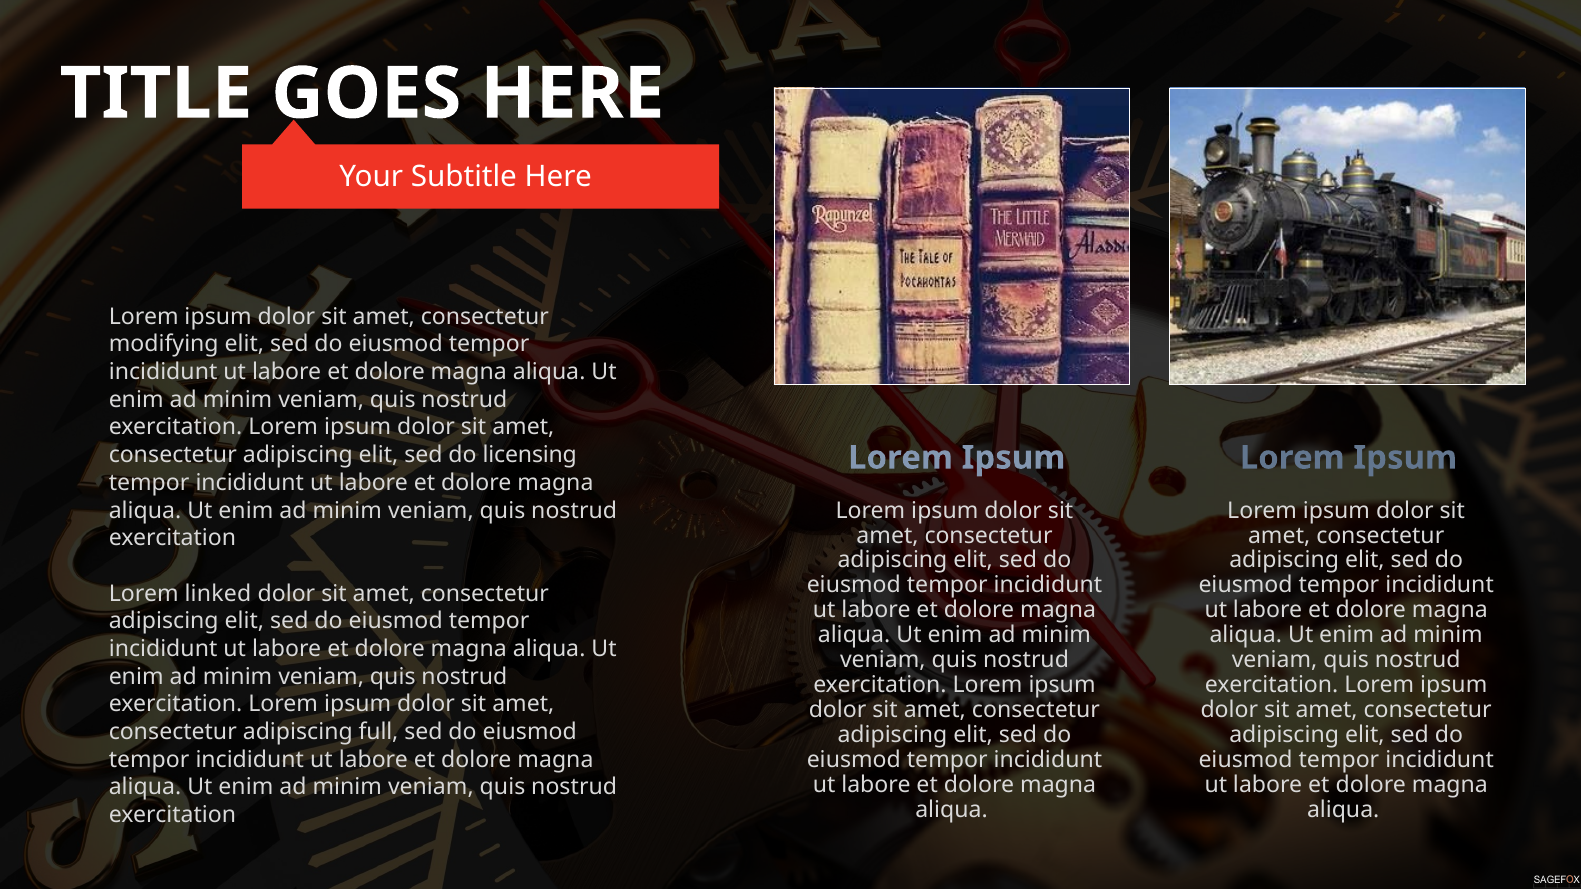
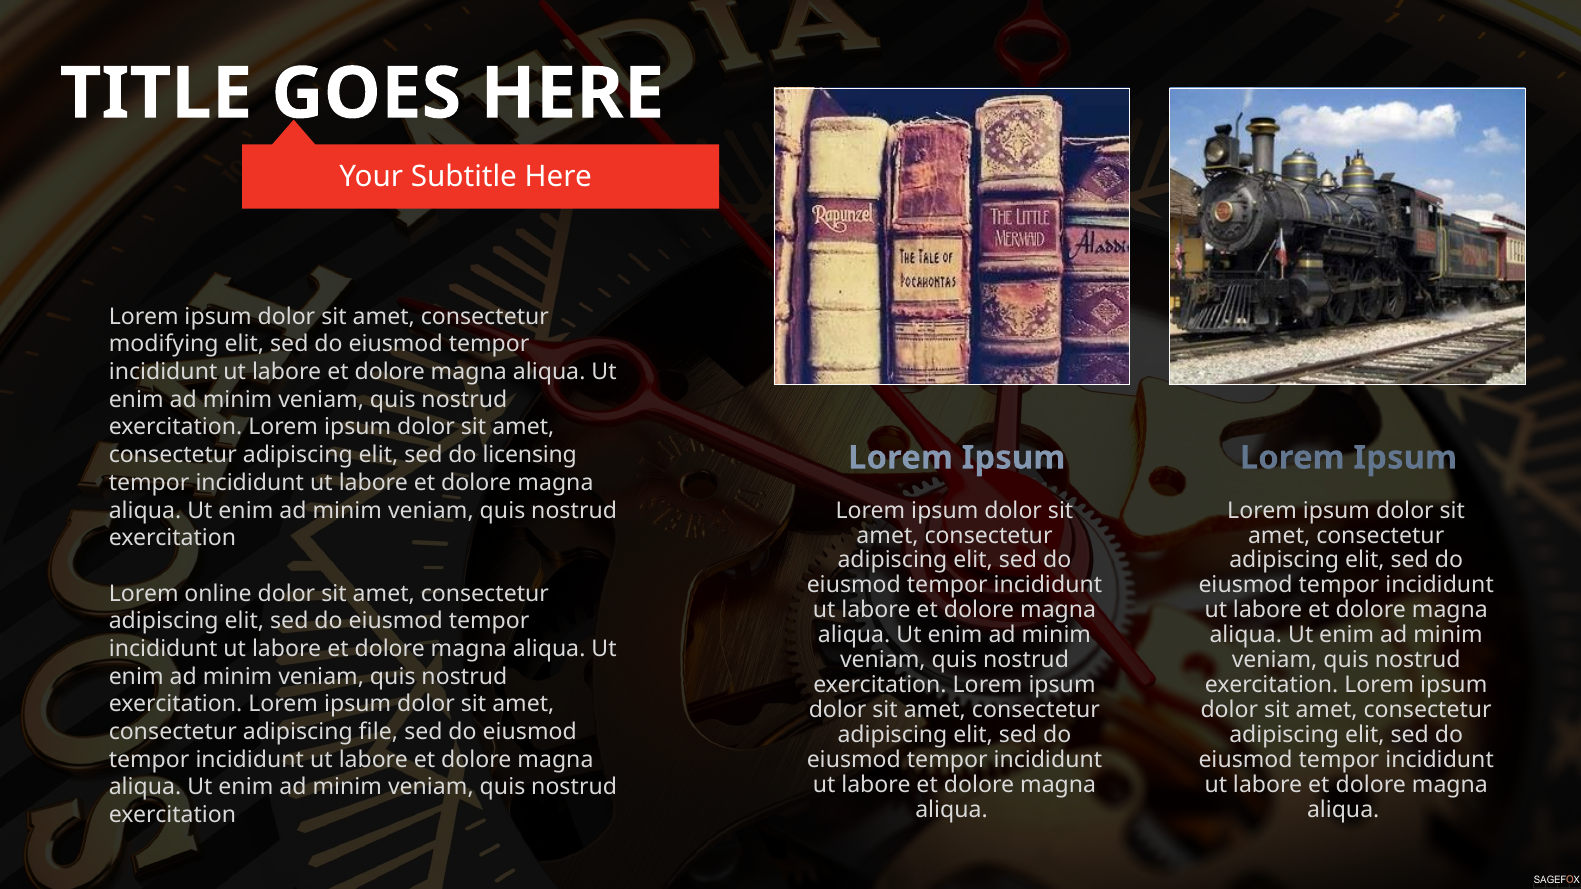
linked: linked -> online (218, 594)
full: full -> file (378, 732)
